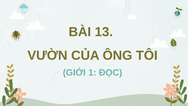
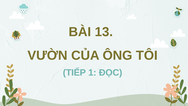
GIỚI: GIỚI -> TIẾP (74, 72)
